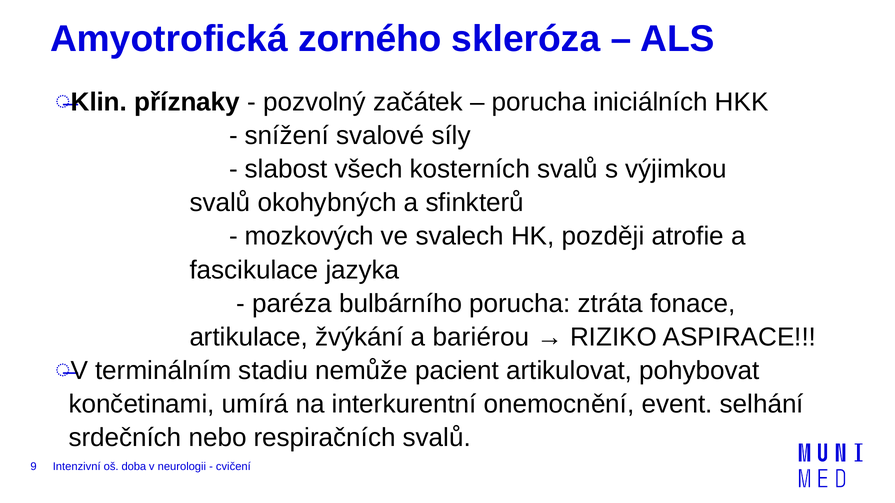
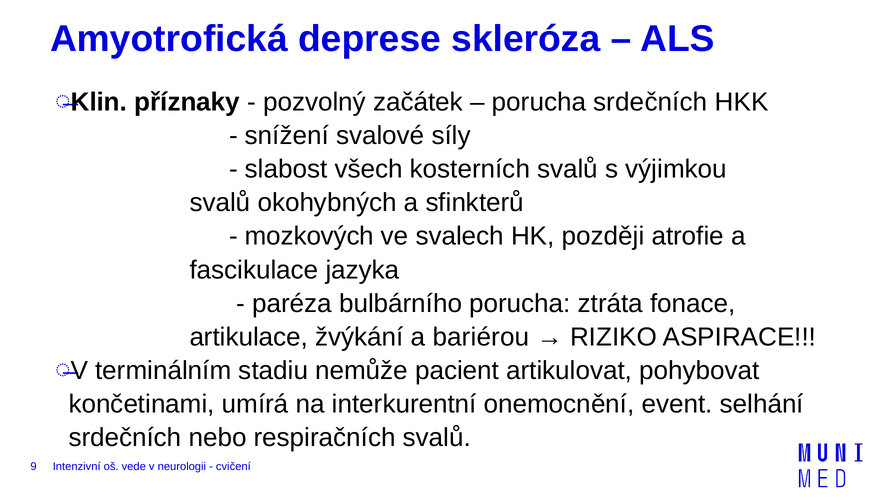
zorného: zorného -> deprese (370, 39)
porucha iniciálních: iniciálních -> srdečních (650, 102)
doba: doba -> vede (134, 467)
